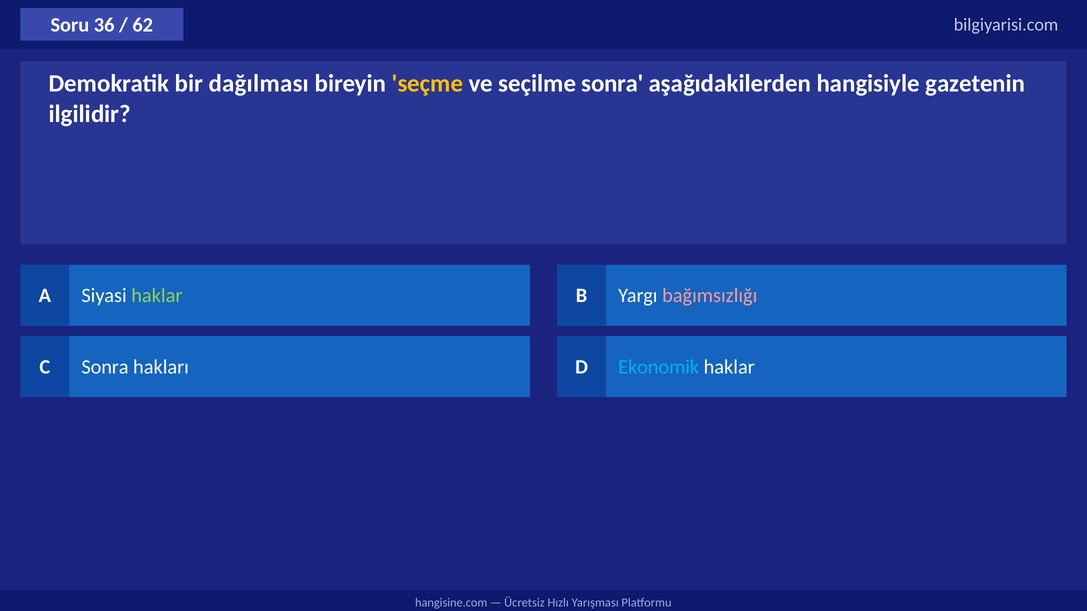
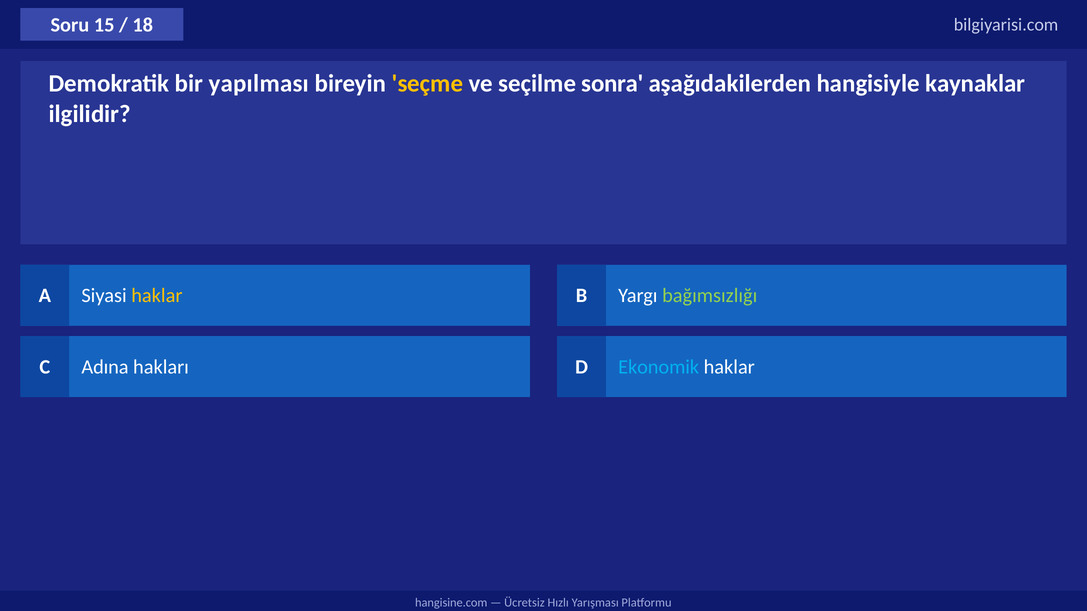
36: 36 -> 15 (104, 25)
62: 62 -> 18 (143, 25)
dağılması: dağılması -> yapılması (259, 84)
gazetenin: gazetenin -> kaynaklar (975, 84)
haklar colour: light green -> yellow (157, 296)
bağımsızlığı colour: pink -> light green (710, 296)
C Sonra: Sonra -> Adına (105, 367)
